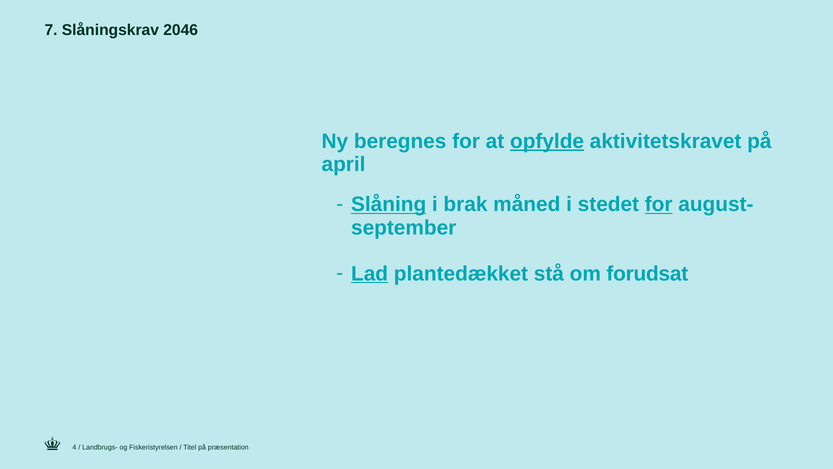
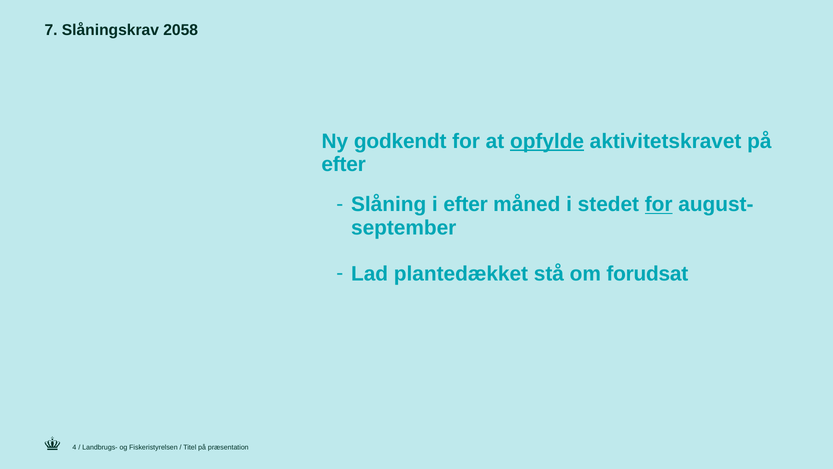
2046: 2046 -> 2058 (181, 30)
beregnes: beregnes -> godkendt (400, 141)
april: april -> efter (344, 164)
Slåning underline: present -> none (389, 204)
i brak: brak -> efter (466, 204)
Lad underline: present -> none (370, 273)
